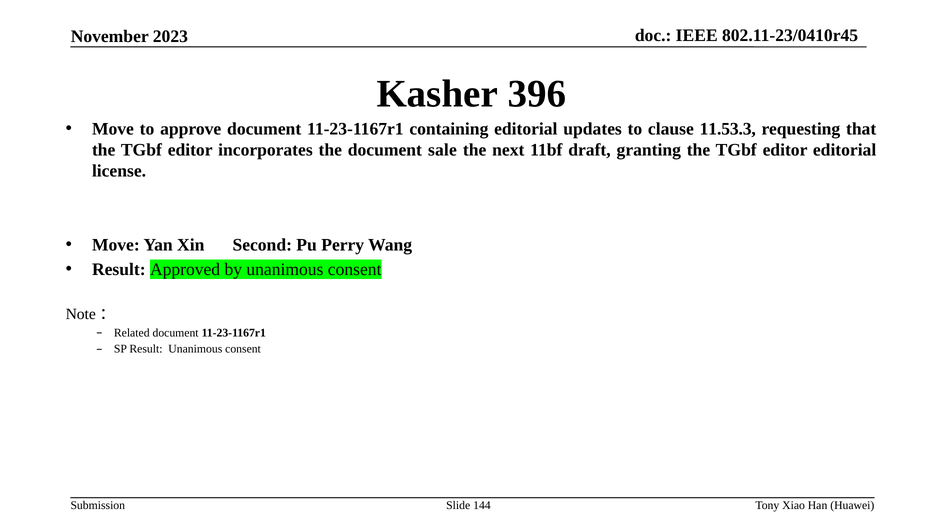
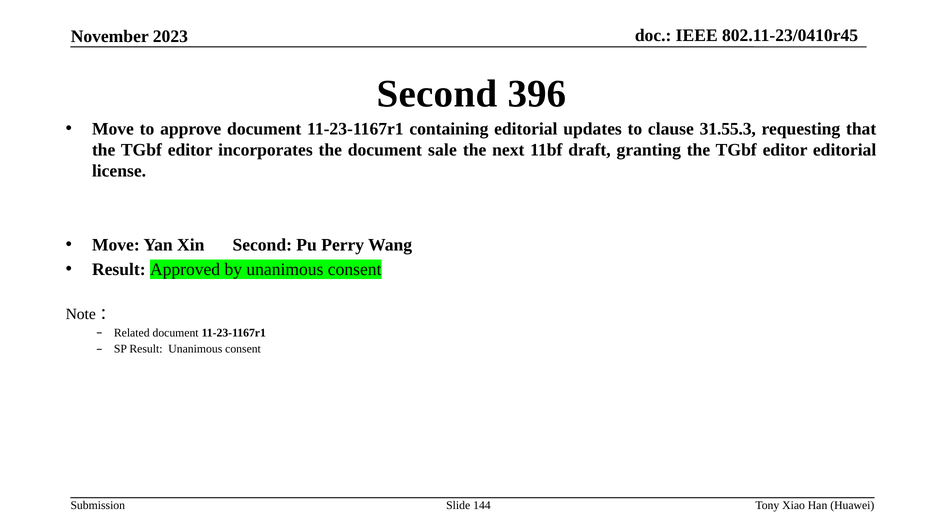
Kasher: Kasher -> Second (437, 94)
11.53.3: 11.53.3 -> 31.55.3 (728, 129)
